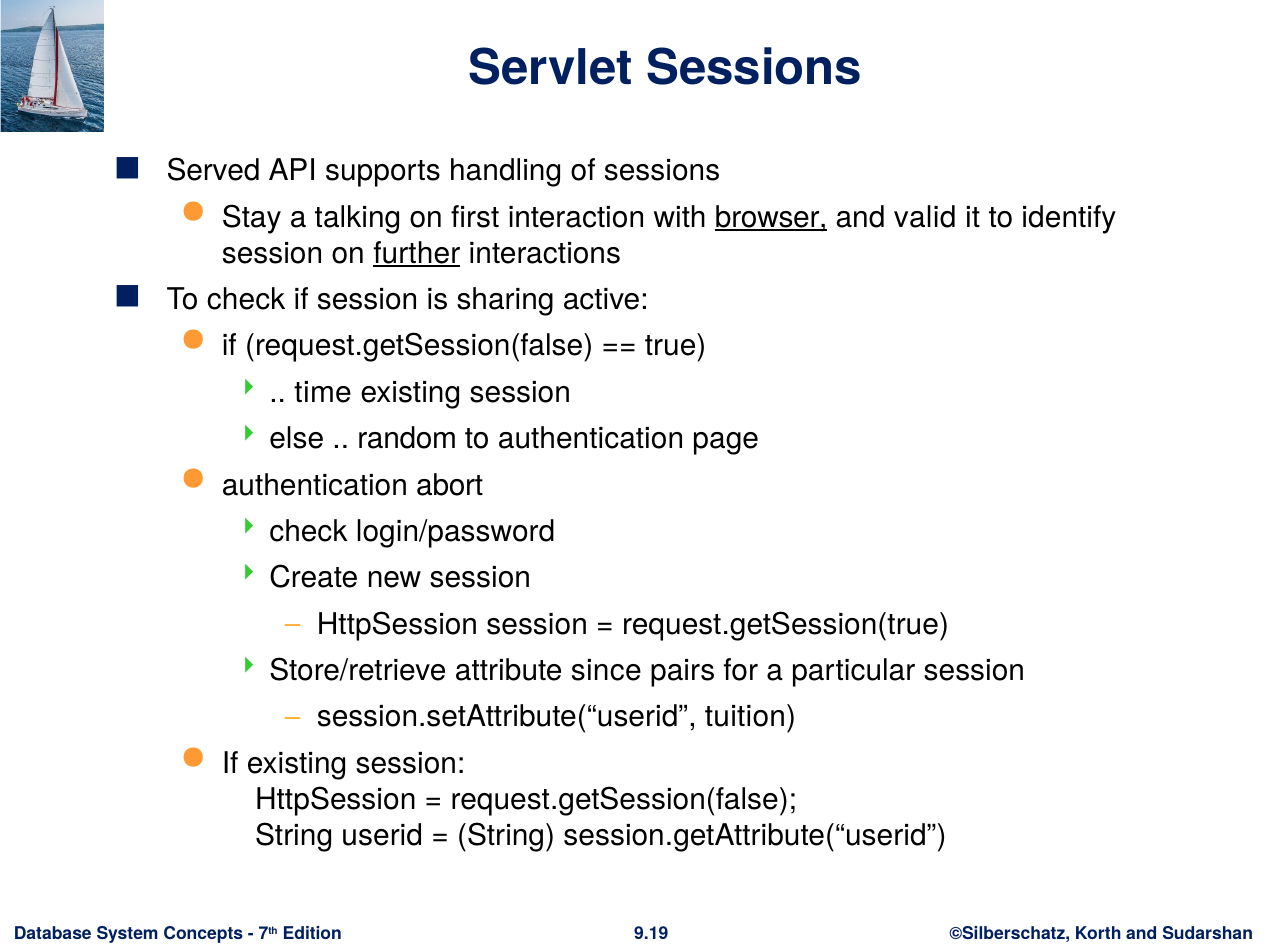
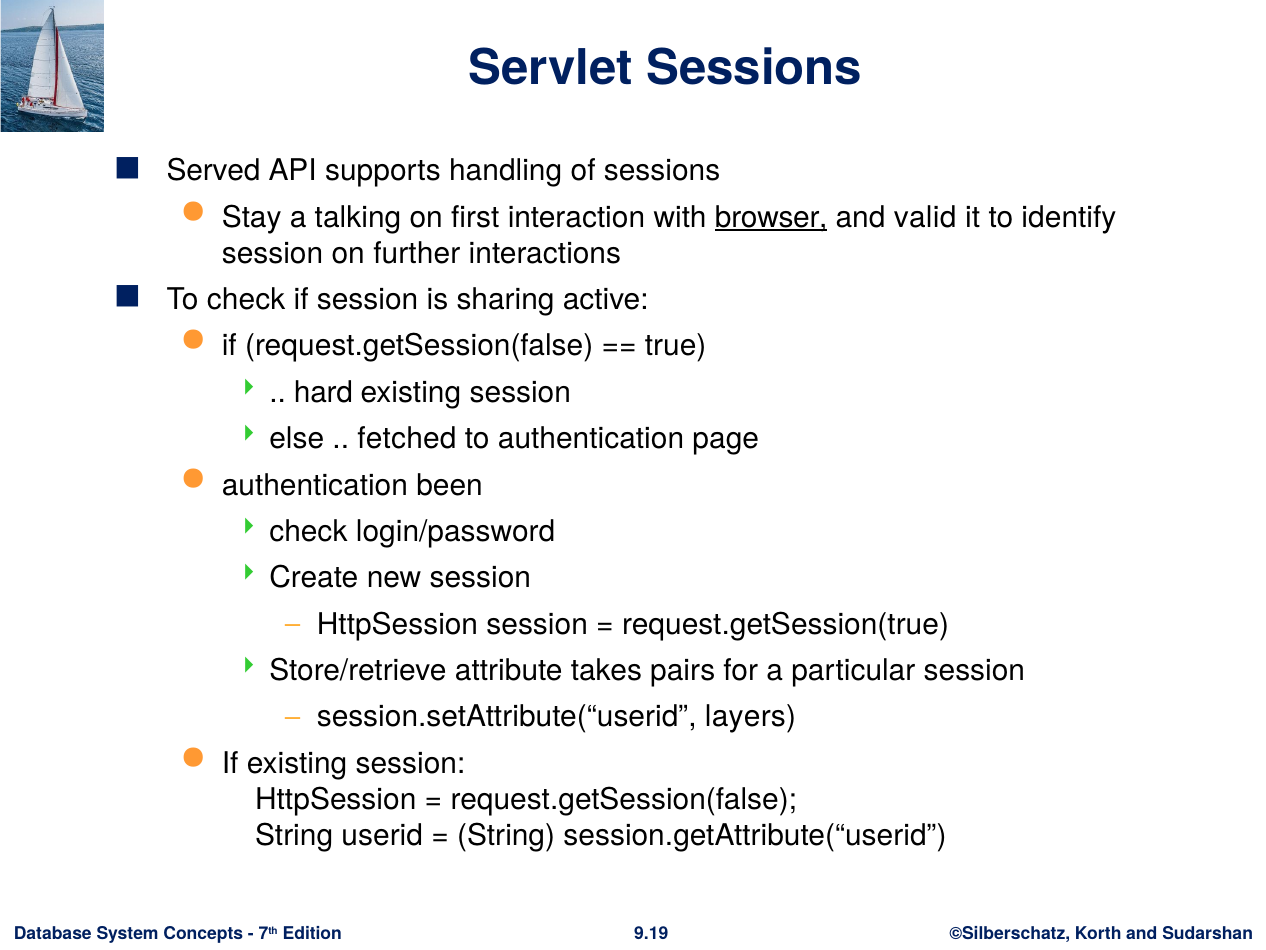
further underline: present -> none (417, 253)
time: time -> hard (323, 392)
random: random -> fetched (407, 439)
abort: abort -> been (450, 485)
since: since -> takes (606, 670)
tuition: tuition -> layers (751, 717)
